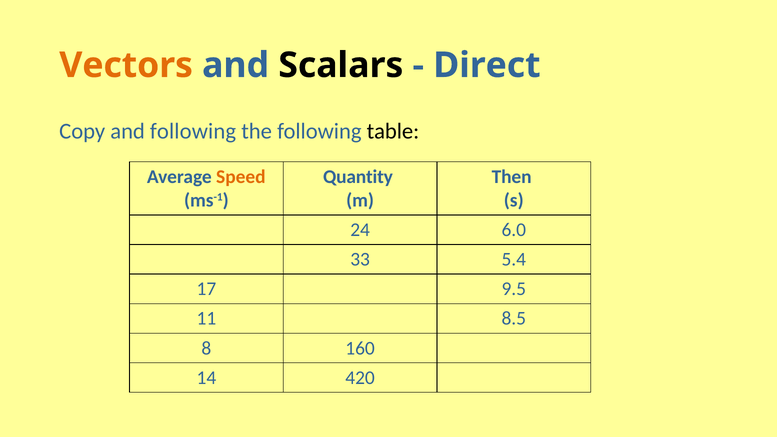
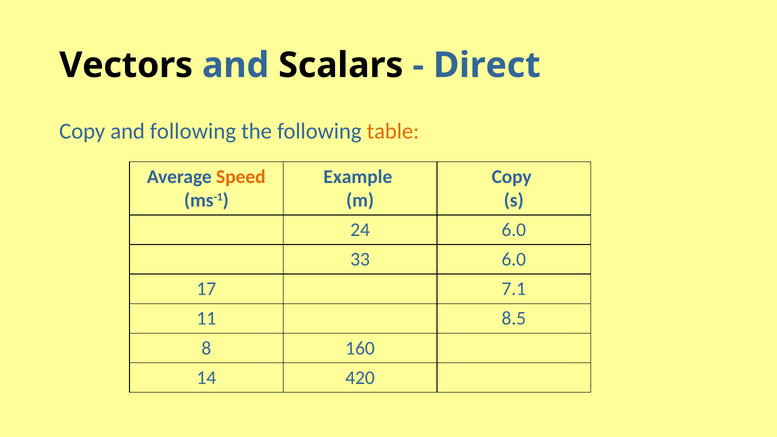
Vectors colour: orange -> black (126, 65)
table colour: black -> orange (393, 131)
Quantity: Quantity -> Example (358, 177)
Then: Then -> Copy (512, 177)
33 5.4: 5.4 -> 6.0 (514, 259)
9.5: 9.5 -> 7.1 (514, 289)
